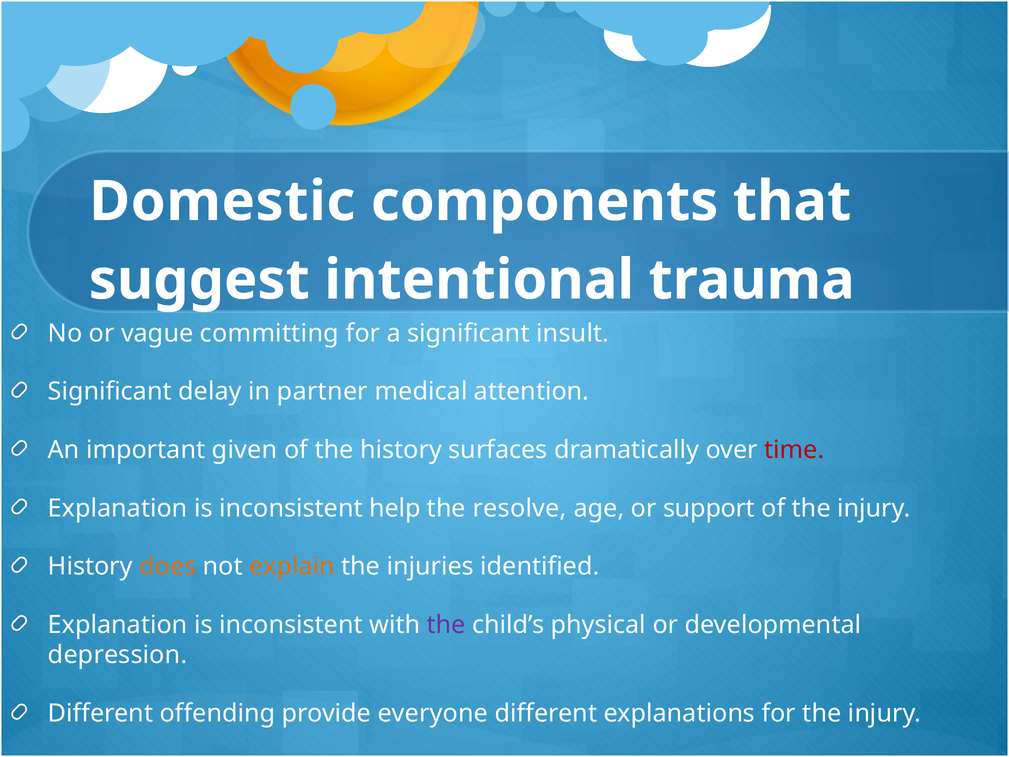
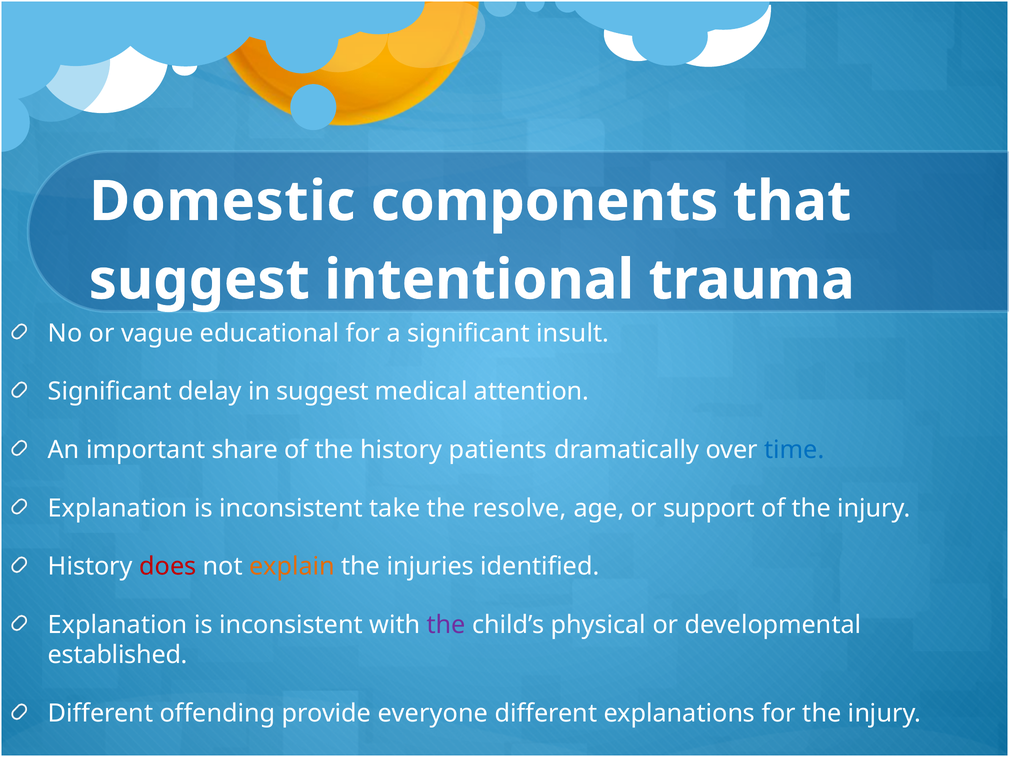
committing: committing -> educational (270, 333)
in partner: partner -> suggest (323, 391)
given: given -> share (245, 450)
surfaces: surfaces -> patients (498, 450)
time colour: red -> blue (794, 450)
help: help -> take (395, 508)
does colour: orange -> red (168, 566)
depression: depression -> established (118, 655)
